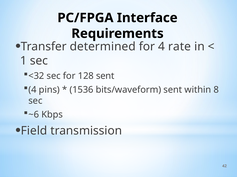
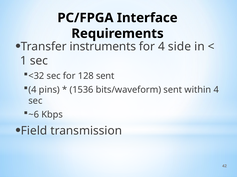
determined: determined -> instruments (103, 47)
rate: rate -> side (180, 47)
within 8: 8 -> 4 (216, 90)
